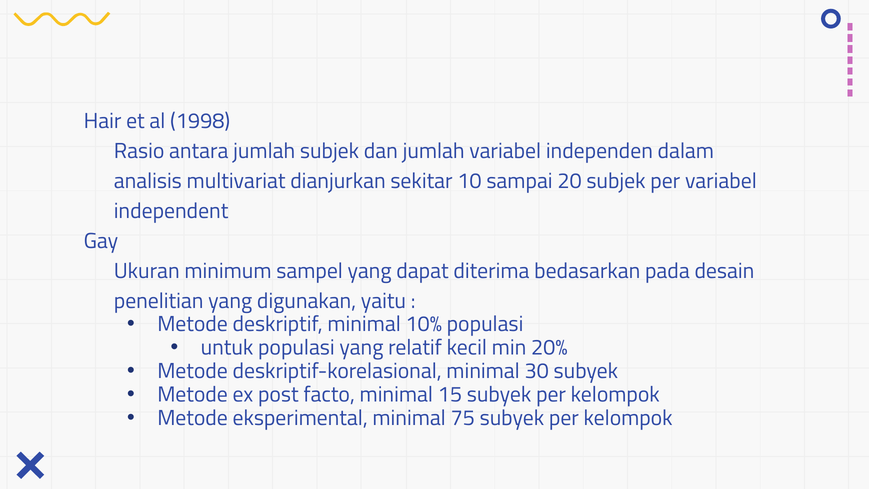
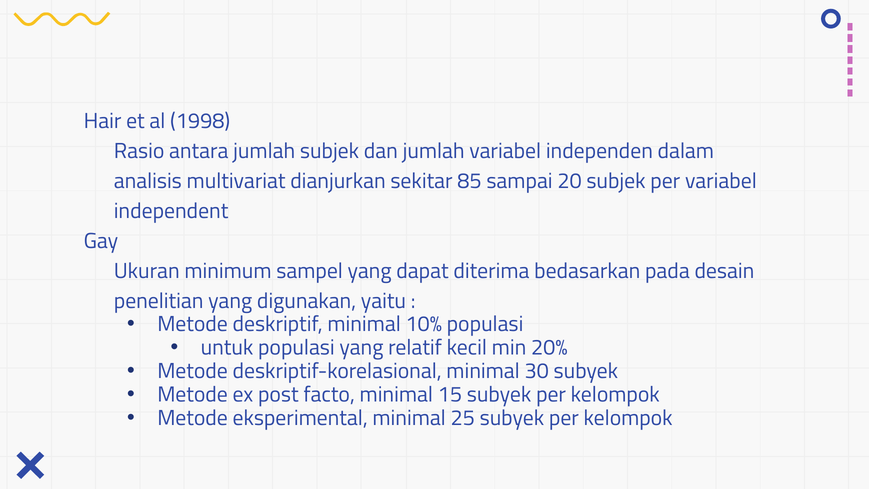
10: 10 -> 85 (469, 181)
75: 75 -> 25 (463, 418)
